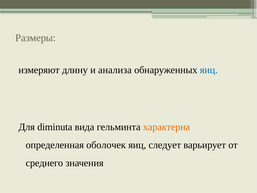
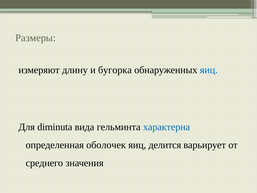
анализа: анализа -> бугорка (115, 70)
характерна colour: orange -> blue (167, 127)
следует: следует -> делится (165, 145)
